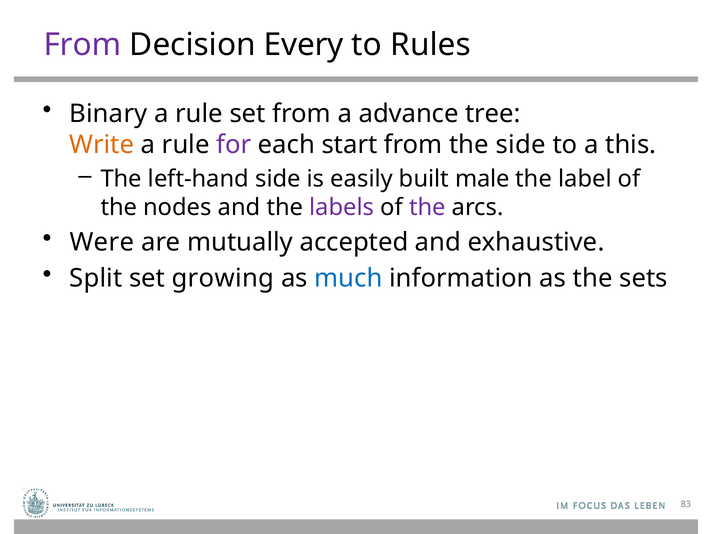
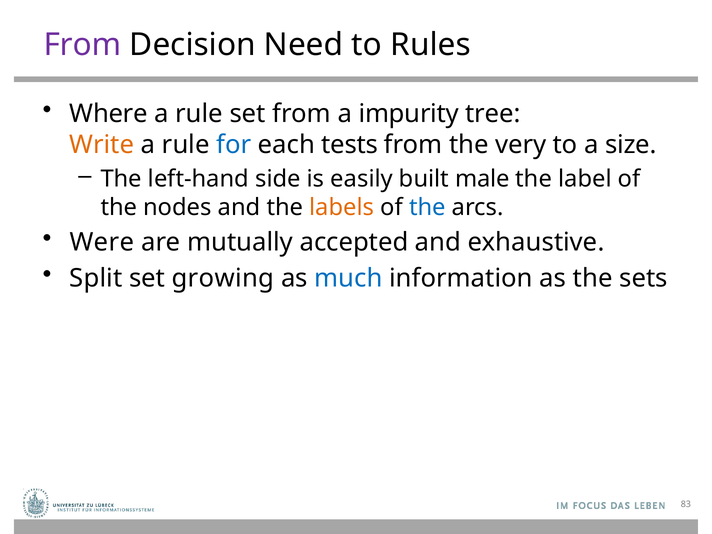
Every: Every -> Need (304, 45)
Binary: Binary -> Where (109, 114)
advance: advance -> impurity (409, 114)
for colour: purple -> blue (234, 145)
start: start -> tests (350, 145)
the side: side -> very (521, 145)
this: this -> size (631, 145)
labels colour: purple -> orange (342, 208)
the colour: purple -> blue (427, 208)
